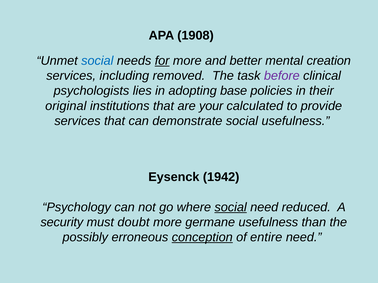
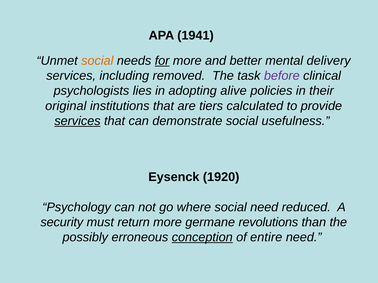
1908: 1908 -> 1941 (196, 35)
social colour: blue -> orange (97, 61)
creation: creation -> delivery (329, 61)
base: base -> alive (234, 91)
your: your -> tiers (211, 106)
services underline: none -> present (77, 121)
1942: 1942 -> 1920 (221, 177)
social underline: present -> none (231, 207)
doubt: doubt -> return (134, 223)
germane usefulness: usefulness -> revolutions (268, 223)
